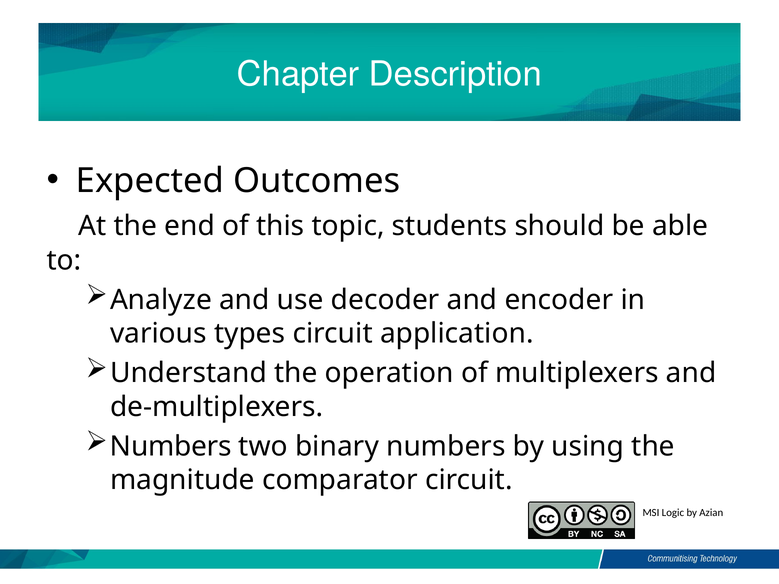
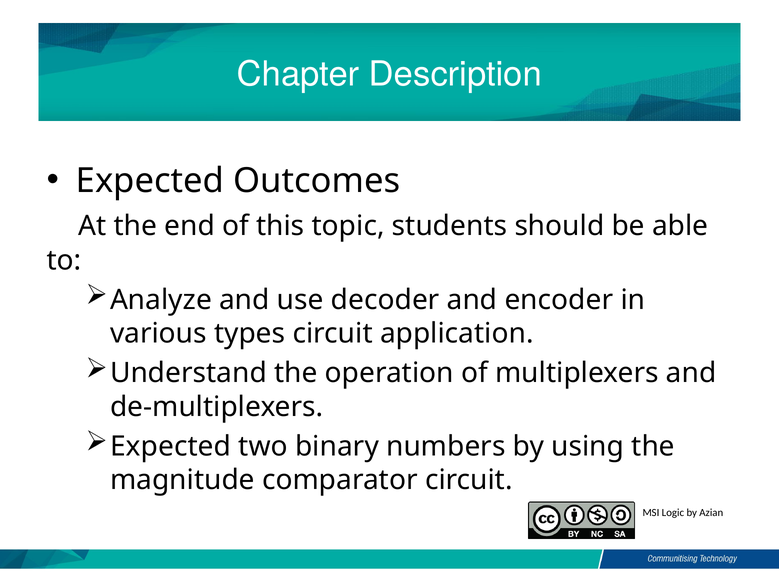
Numbers: Numbers -> Expected (171, 446)
